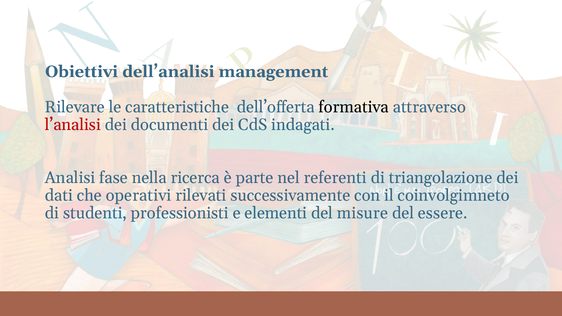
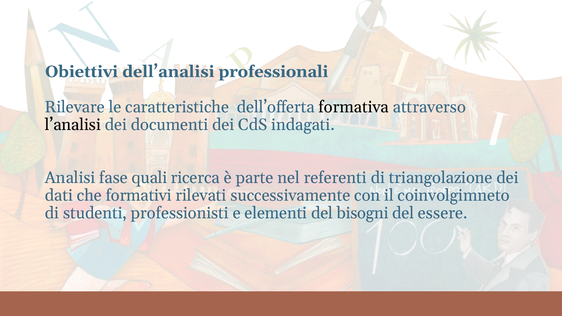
management: management -> professionali (273, 72)
l’analisi colour: red -> black (73, 125)
nella: nella -> quali (149, 178)
operativi: operativi -> formativi (139, 196)
misure: misure -> bisogni (363, 213)
